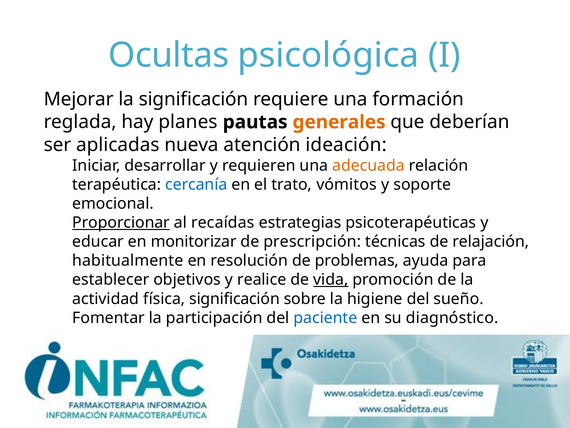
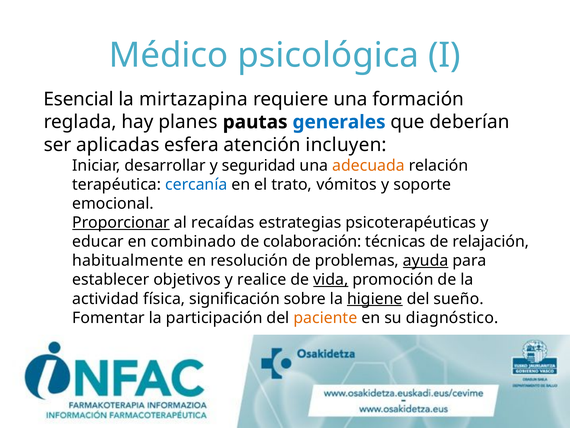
Ocultas: Ocultas -> Médico (169, 55)
Mejorar: Mejorar -> Esencial (79, 99)
la significación: significación -> mirtazapina (193, 99)
generales colour: orange -> blue (339, 122)
nueva: nueva -> esfera (192, 145)
ideación: ideación -> incluyen (346, 145)
requieren: requieren -> seguridad (259, 165)
monitorizar: monitorizar -> combinado (194, 241)
prescripción: prescripción -> colaboración (312, 241)
ayuda underline: none -> present (426, 260)
higiene underline: none -> present (375, 298)
paciente colour: blue -> orange (325, 317)
